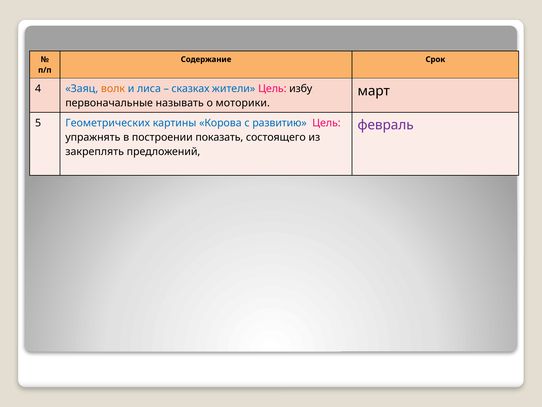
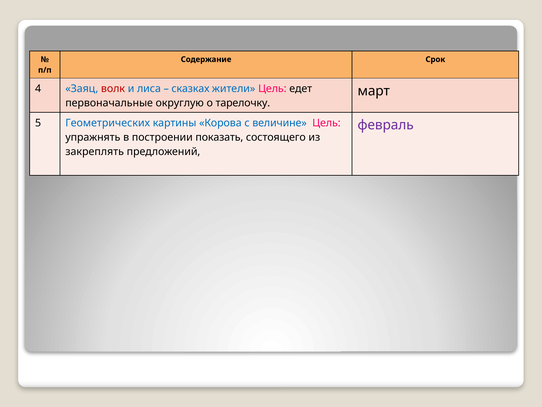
волк colour: orange -> red (113, 89)
избу: избу -> едет (301, 89)
называть: называть -> округлую (180, 103)
моторики: моторики -> тарелочку (243, 103)
развитию: развитию -> величине (280, 123)
